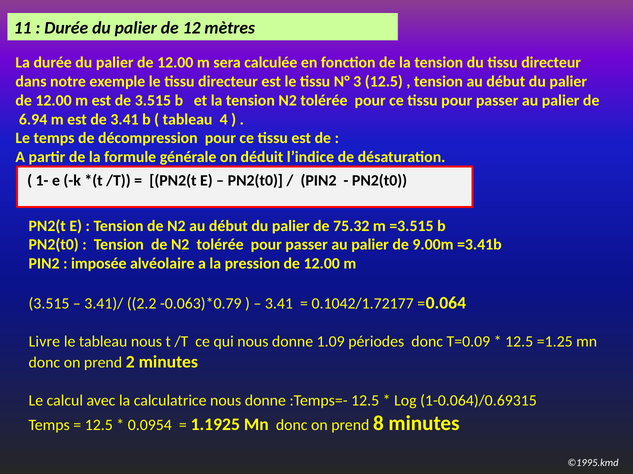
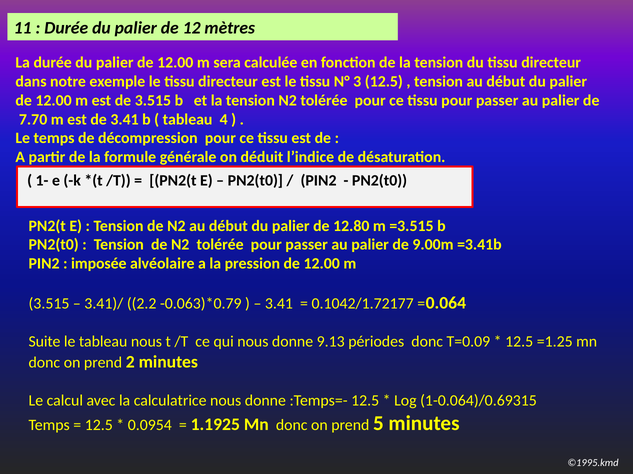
6.94: 6.94 -> 7.70 (33, 119)
75.32: 75.32 -> 12.80 (351, 226)
Livre: Livre -> Suite (45, 342)
1.09: 1.09 -> 9.13 (331, 342)
8: 8 -> 5 (378, 424)
